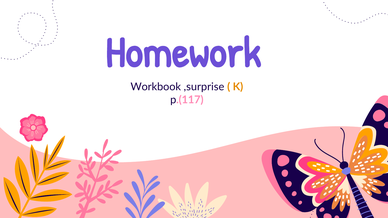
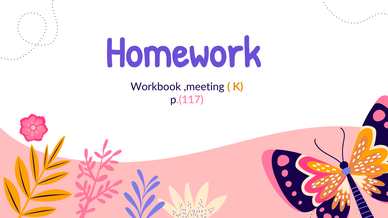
,surprise: ,surprise -> ,meeting (204, 87)
